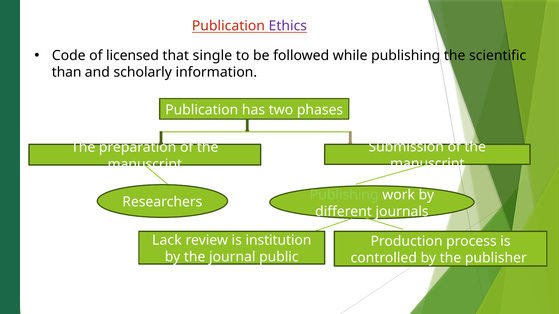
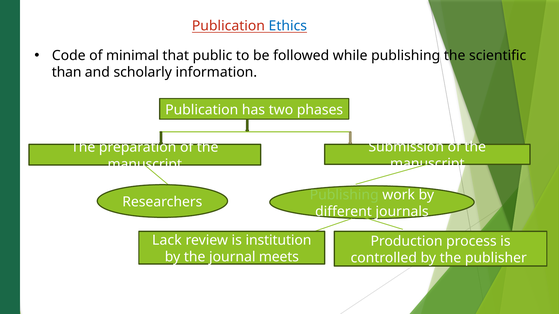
Ethics colour: purple -> blue (288, 26)
licensed: licensed -> minimal (133, 56)
single: single -> public (212, 56)
public: public -> meets (279, 257)
